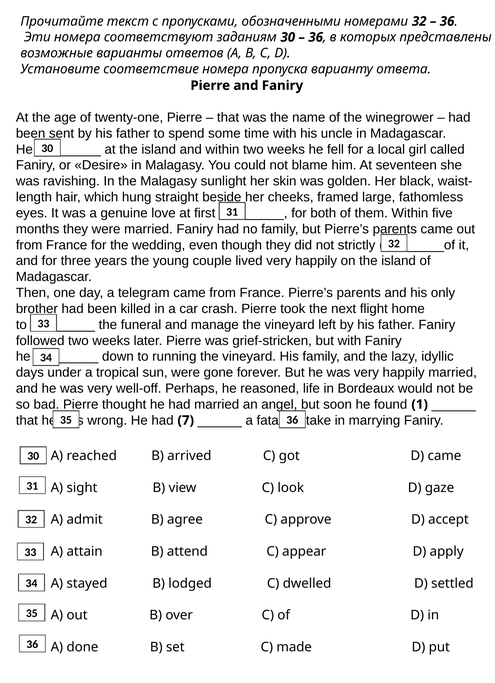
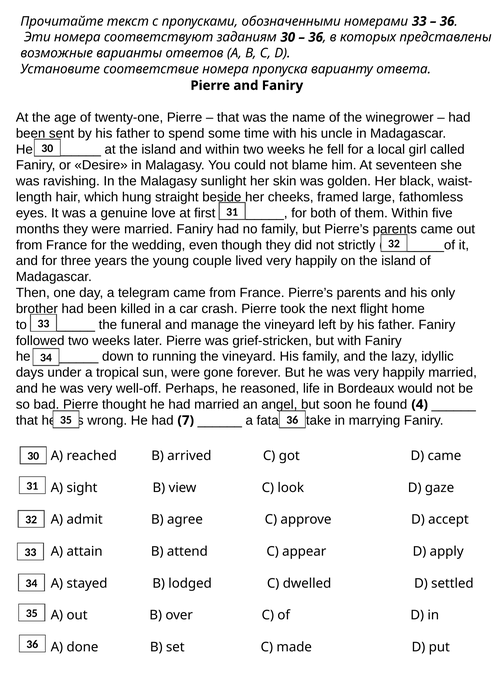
номерами 32: 32 -> 33 (419, 21)
found 1: 1 -> 4 (420, 405)
